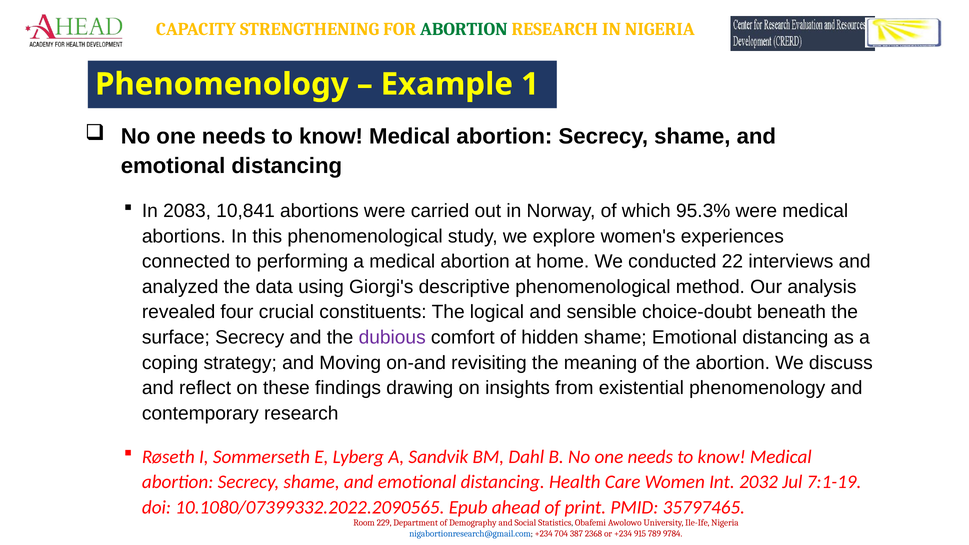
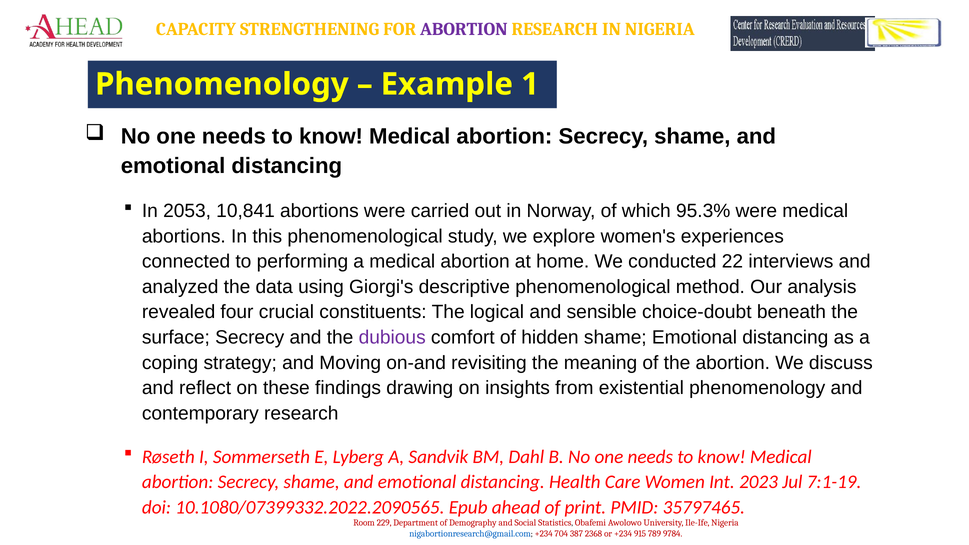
ABORTION colour: green -> purple (464, 29)
2083: 2083 -> 2053 (187, 211)
2032: 2032 -> 2023 (759, 482)
